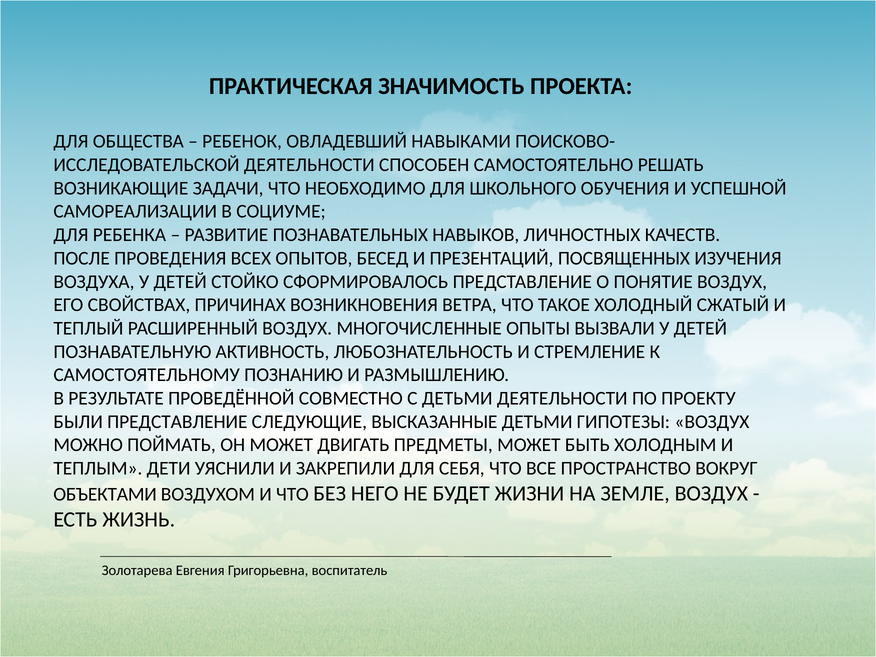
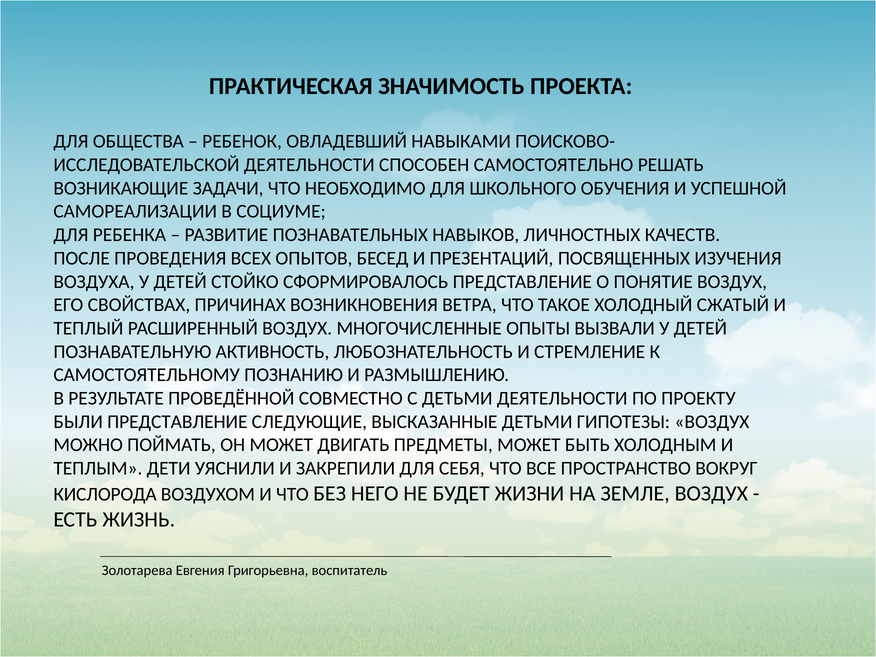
ОБЪЕКТАМИ: ОБЪЕКТАМИ -> КИСЛОРОДА (105, 494)
